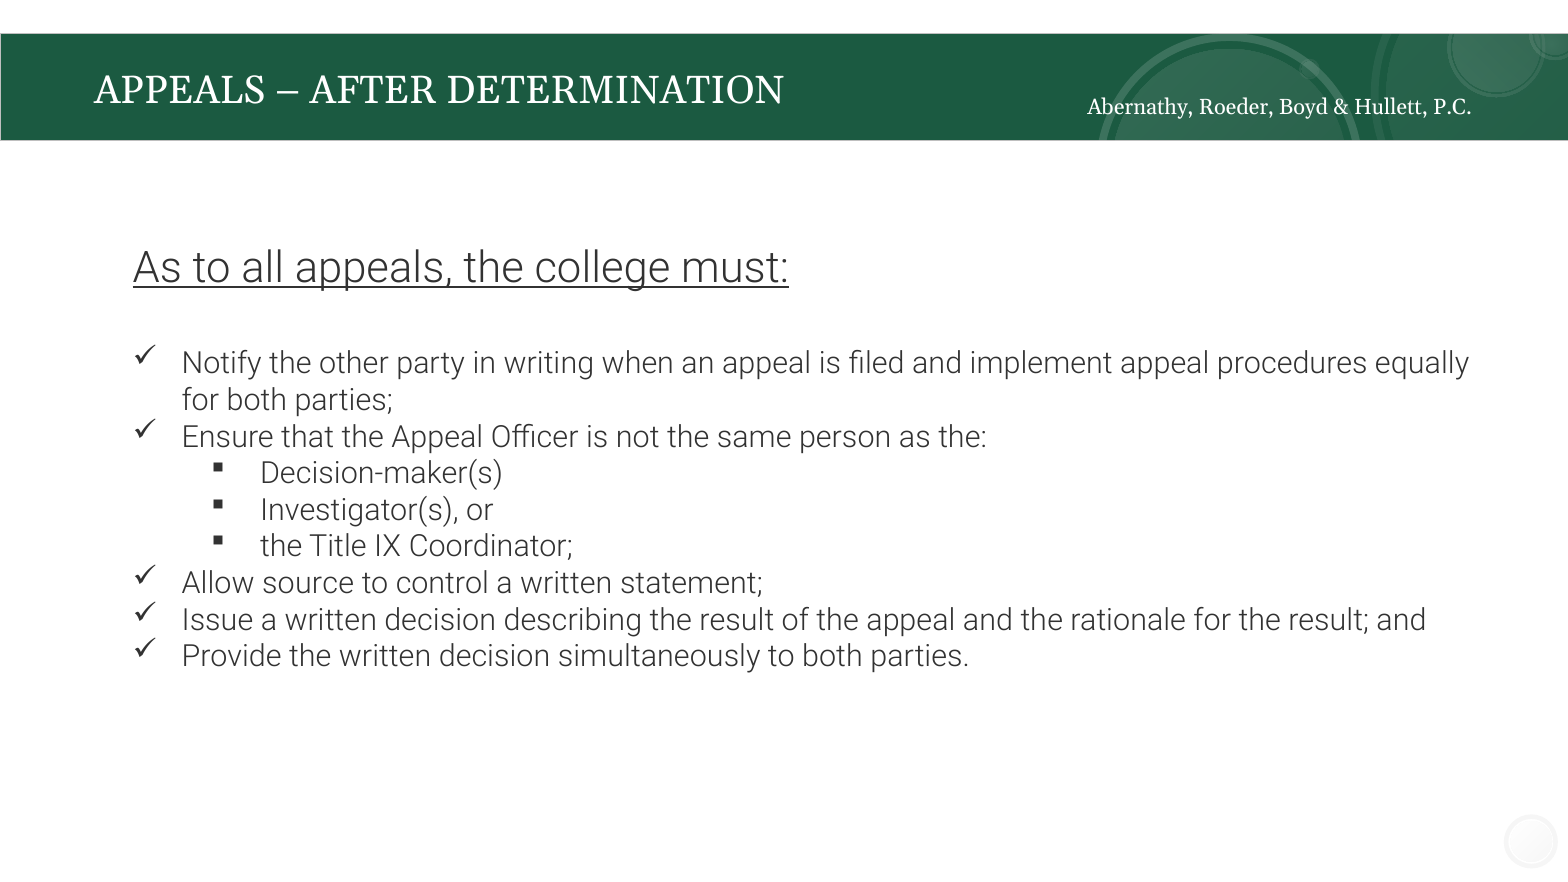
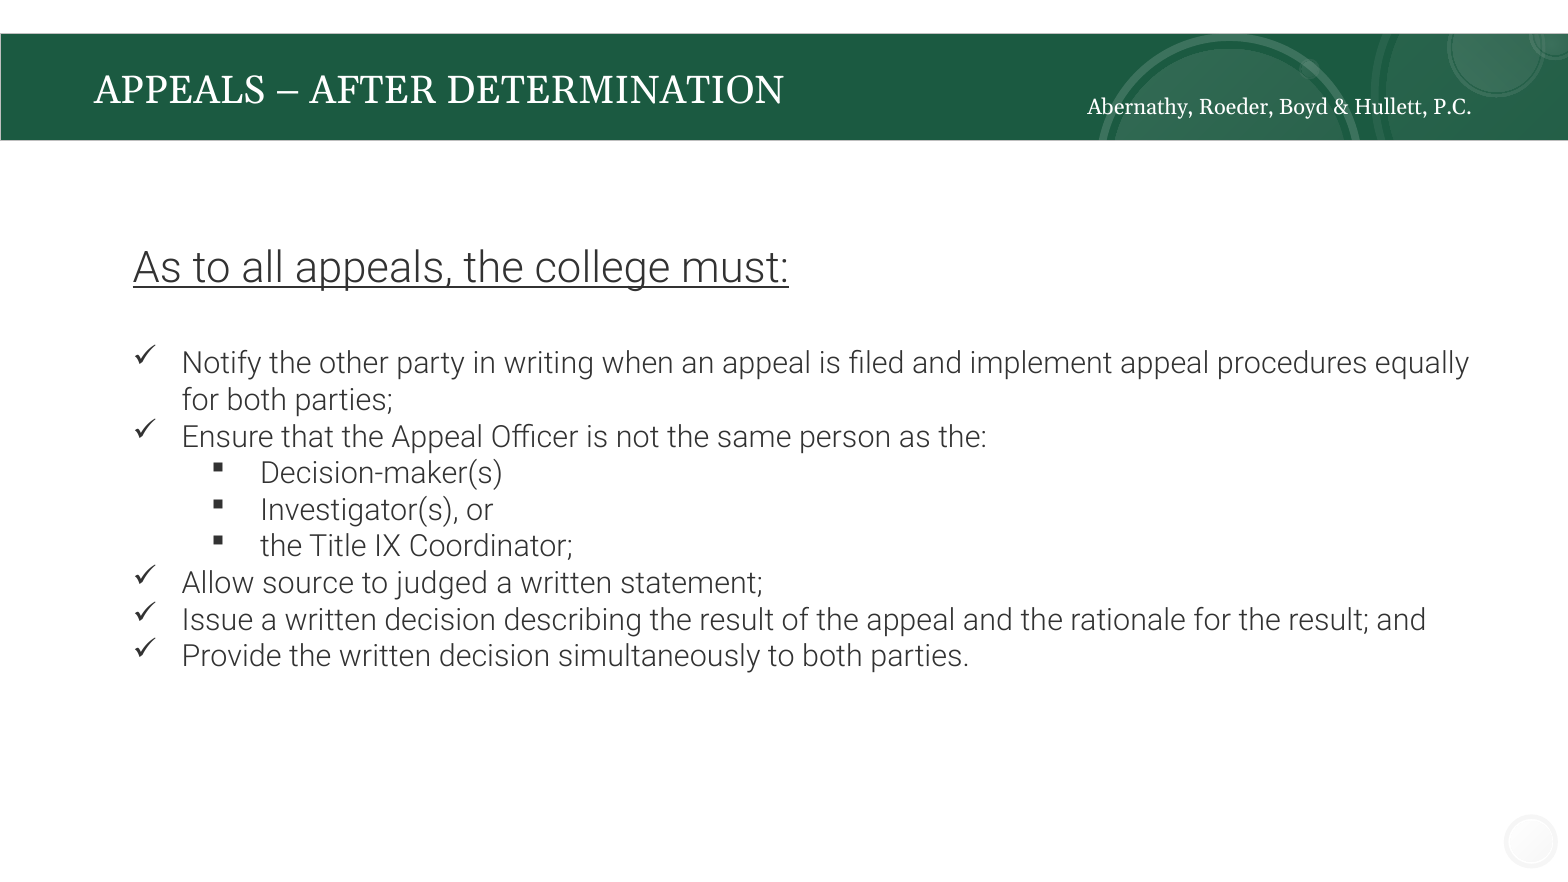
control: control -> judged (442, 583)
